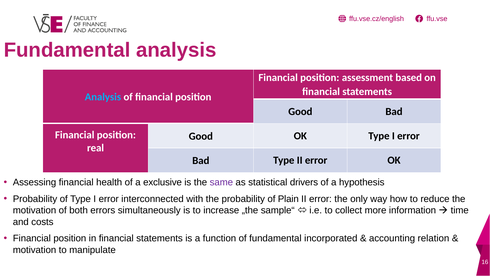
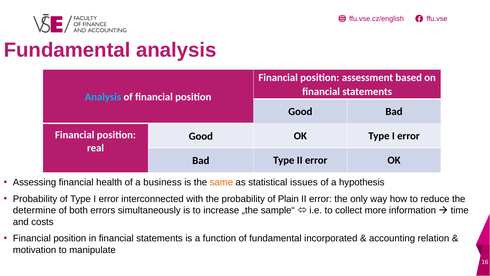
exclusive: exclusive -> business (162, 182)
same colour: purple -> orange (221, 182)
drivers: drivers -> issues (304, 182)
motivation: motivation -> determine (34, 210)
